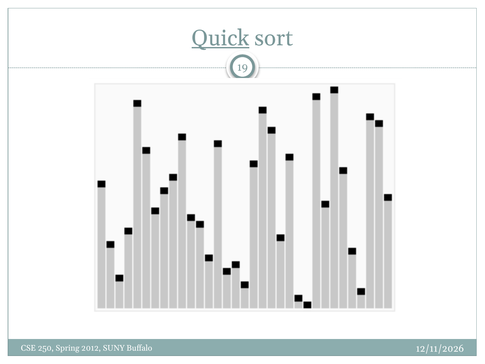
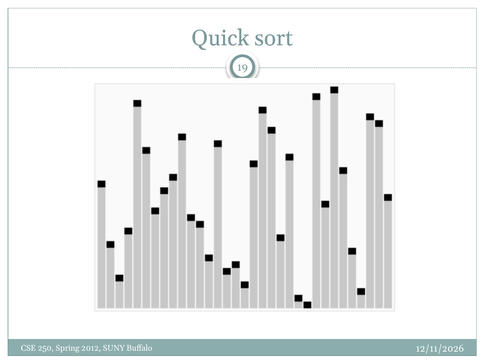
Quick underline: present -> none (220, 38)
